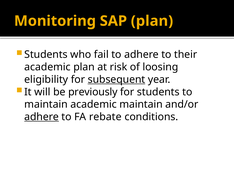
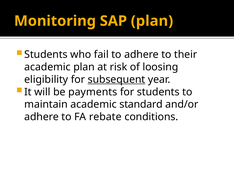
previously: previously -> payments (93, 92)
academic maintain: maintain -> standard (141, 105)
adhere underline: present -> none (42, 117)
